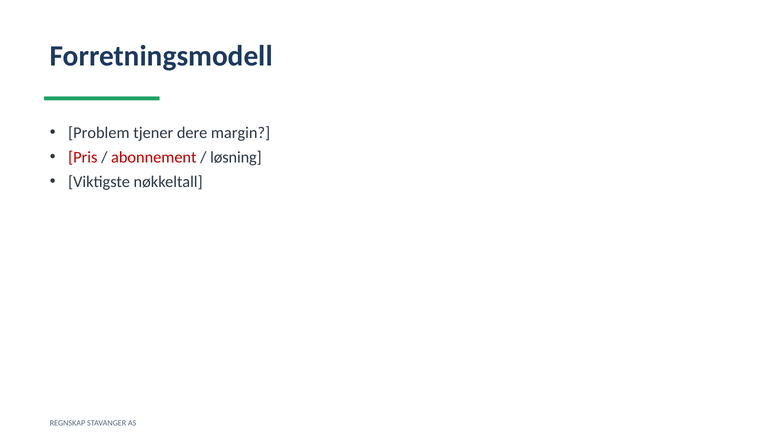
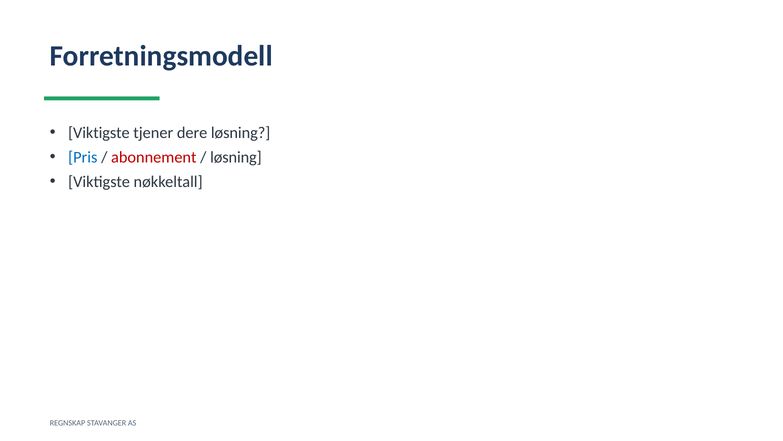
Problem: Problem -> Viktigste (99, 133)
dere margin: margin -> løsning (241, 133)
Pris colour: red -> blue (83, 157)
